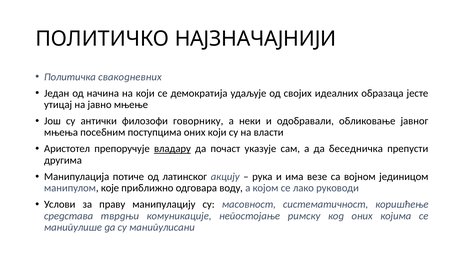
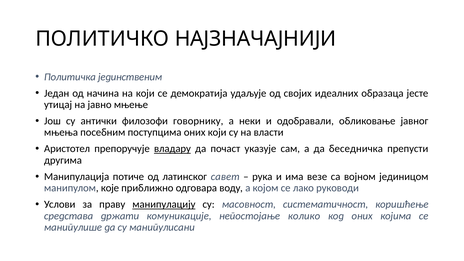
свакодневних: свакодневних -> јединственим (130, 77)
акцију: акцију -> савет (225, 177)
манипулацију underline: none -> present (164, 204)
тврдњи: тврдњи -> држати (120, 216)
римску: римску -> колико (304, 216)
